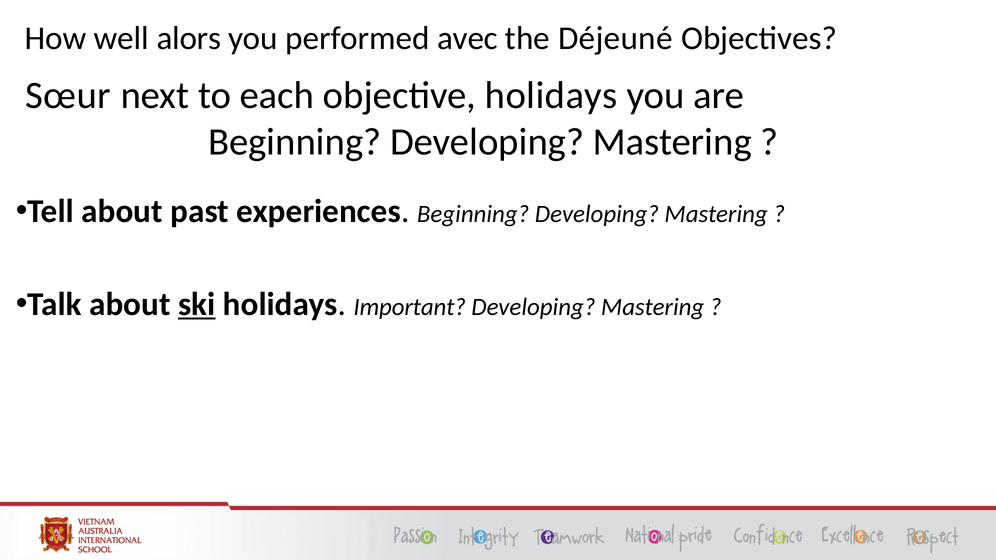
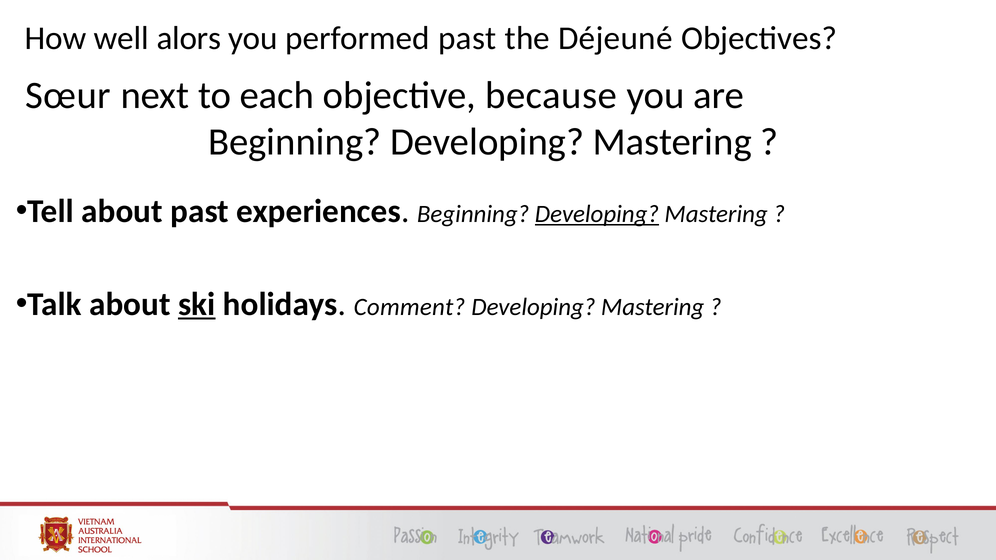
performed avec: avec -> past (467, 38)
objective holidays: holidays -> because (551, 95)
Developing underline: none -> present (597, 214)
Important: Important -> Comment (409, 307)
